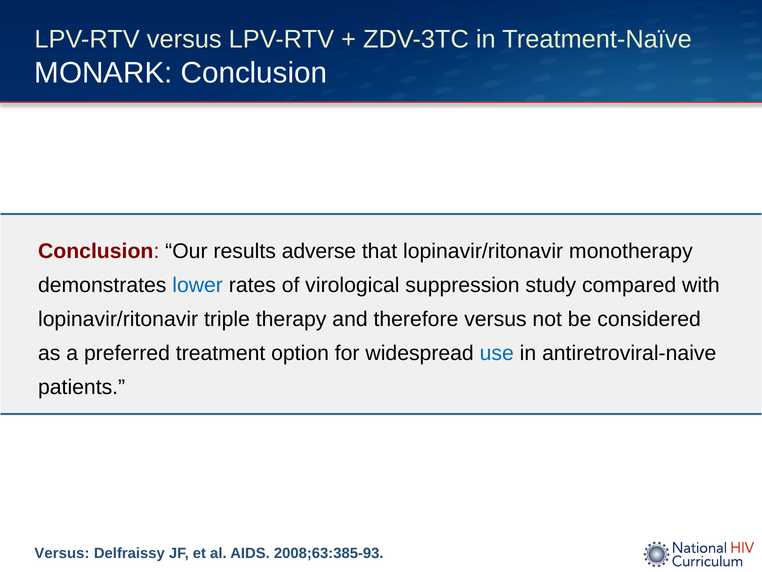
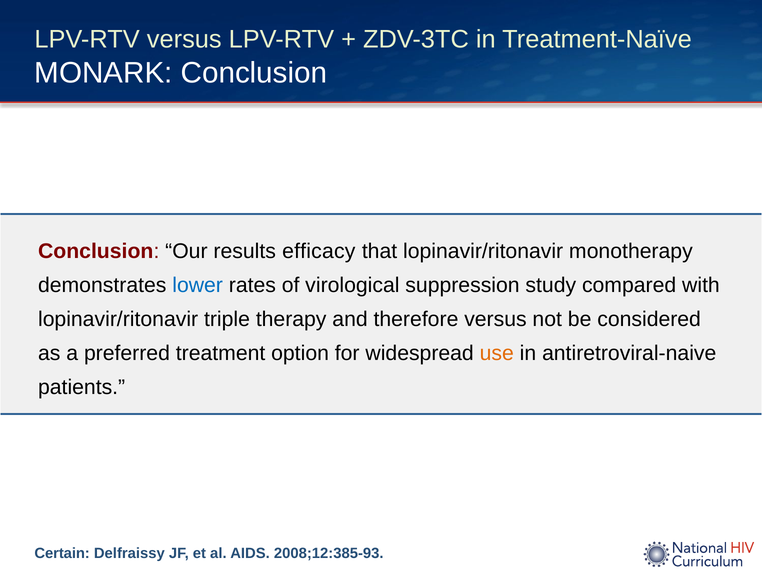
adverse: adverse -> efficacy (319, 251)
use colour: blue -> orange (497, 353)
Versus: Versus -> Certain (62, 553)
2008;63:385-93: 2008;63:385-93 -> 2008;12:385-93 (329, 553)
